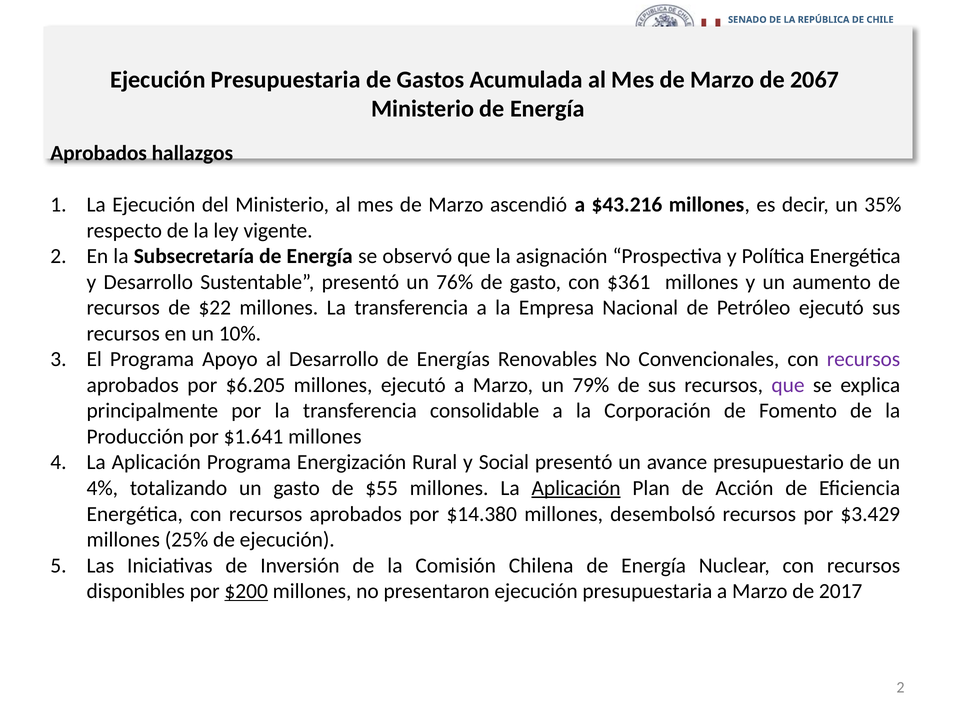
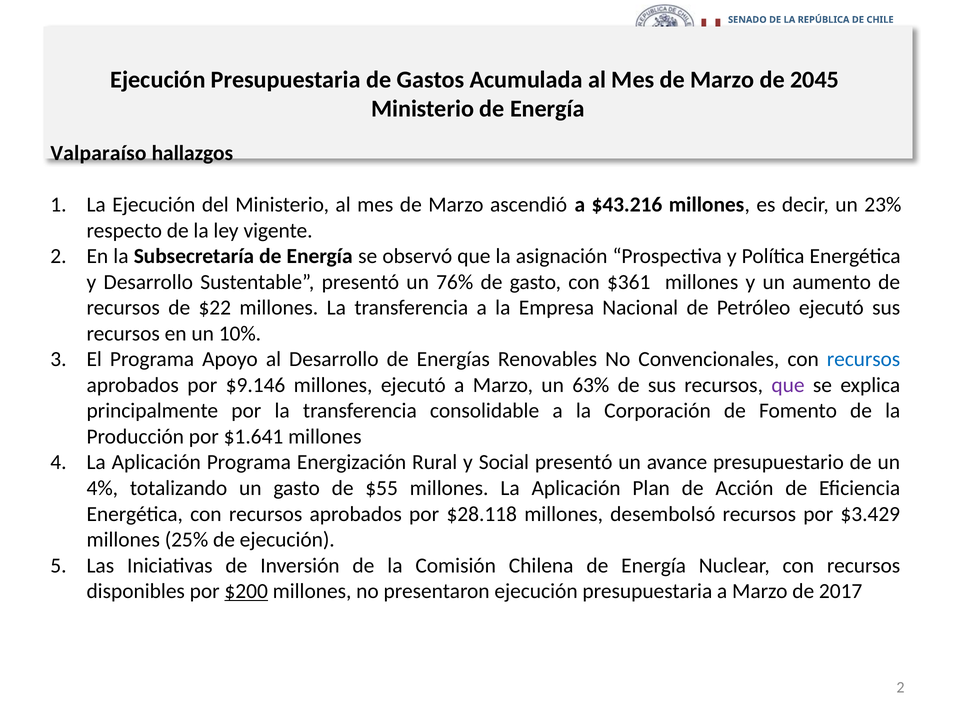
2067: 2067 -> 2045 (815, 80)
Aprobados: Aprobados -> Valparaíso (98, 153)
35%: 35% -> 23% (883, 205)
recursos colour: purple -> blue (864, 359)
$6.205: $6.205 -> $9.146 (256, 385)
79%: 79% -> 63% (591, 385)
Aplicación underline: present -> none (576, 488)
$14.380: $14.380 -> $28.118 (482, 514)
